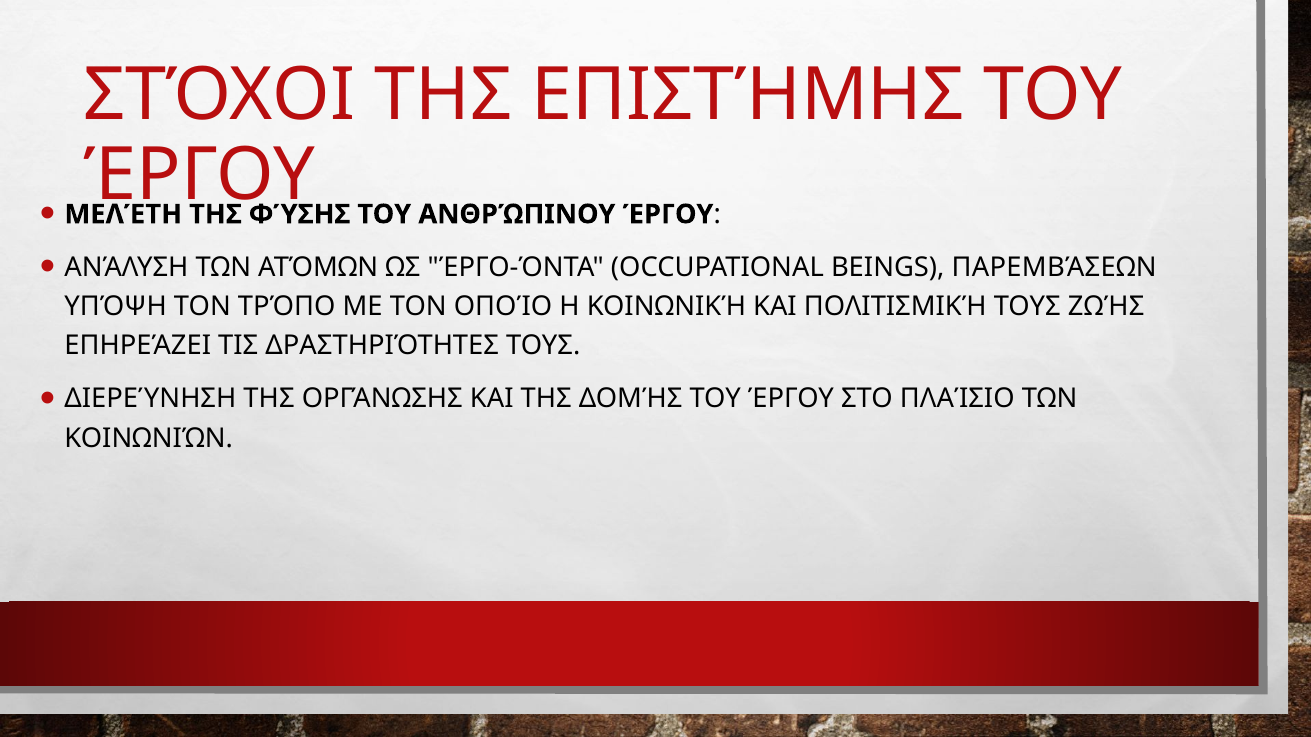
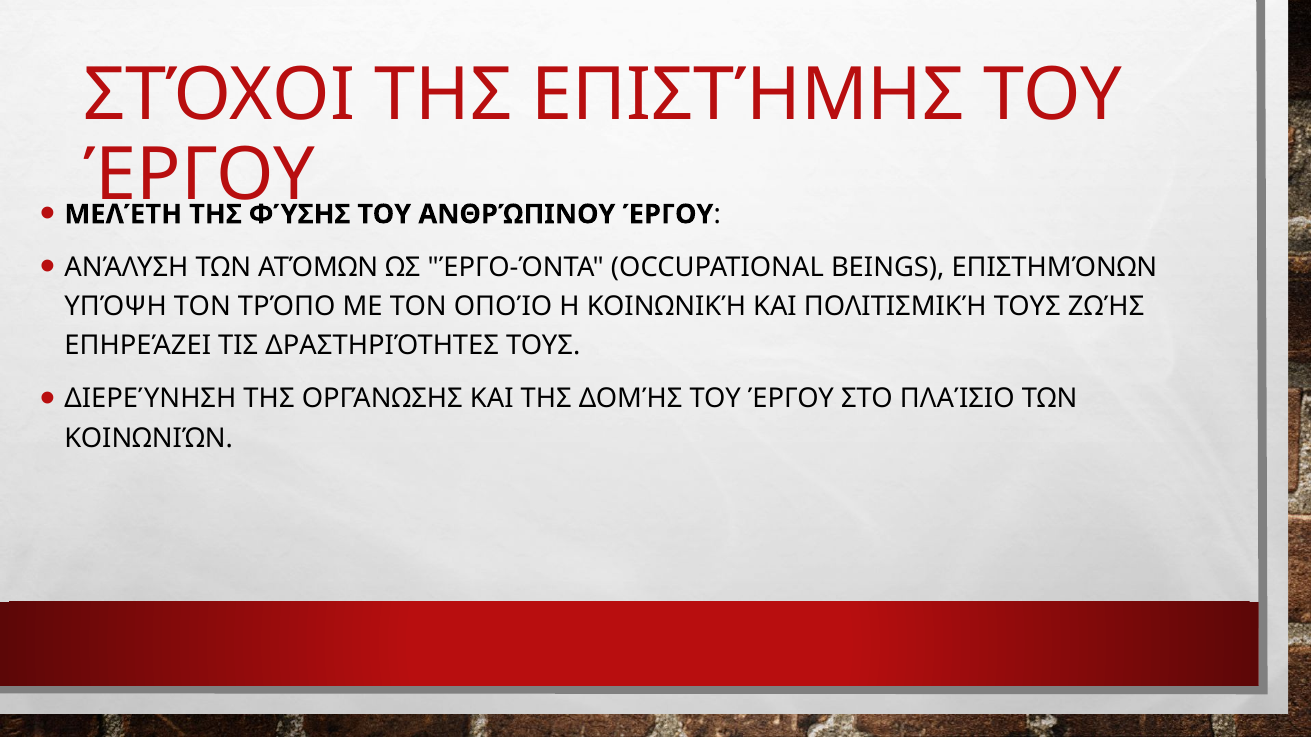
ΠΑΡΕΜΒΆΣΕΩΝ: ΠΑΡΕΜΒΆΣΕΩΝ -> ΕΠΙΣΤΗΜΌΝΩΝ (1054, 267)
